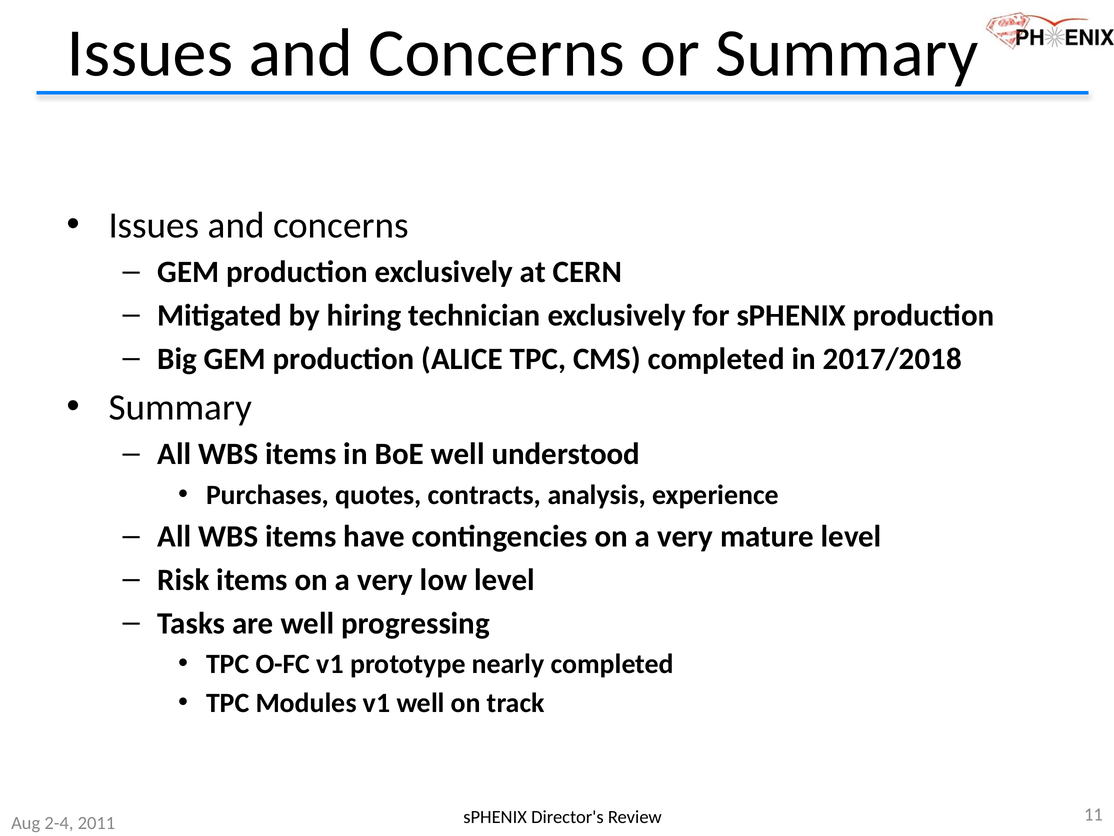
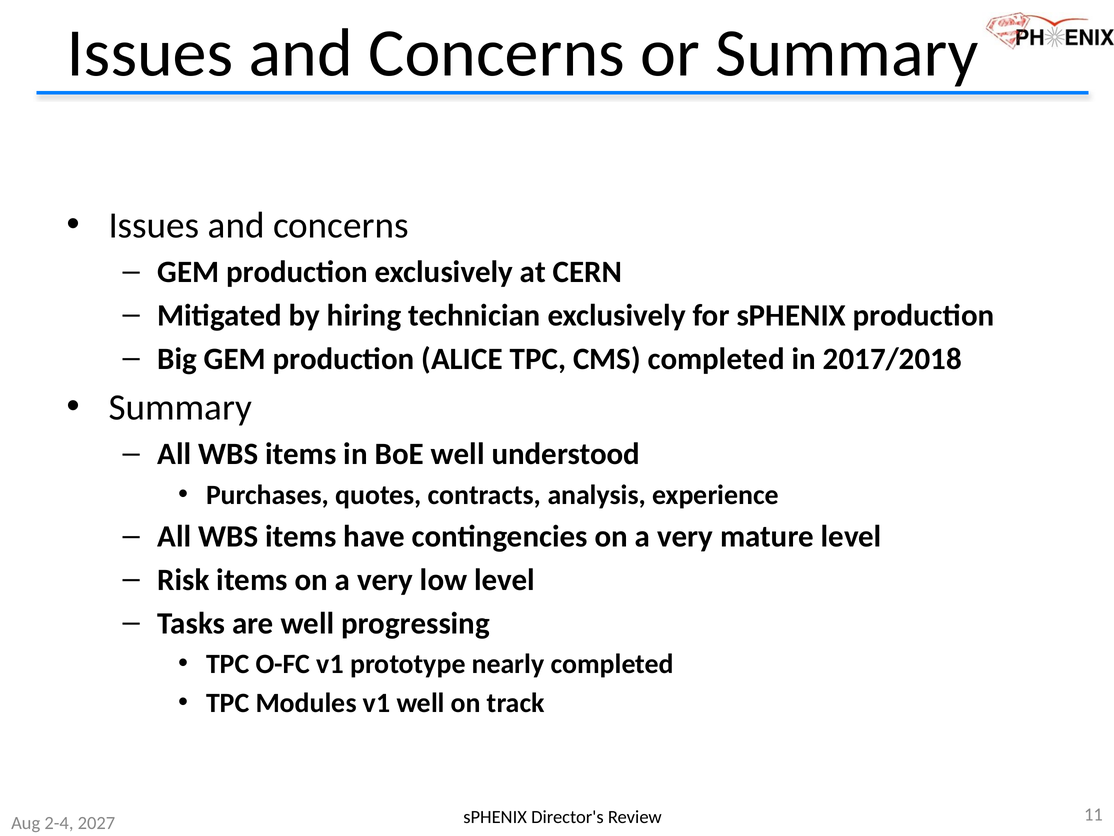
2011: 2011 -> 2027 (96, 823)
